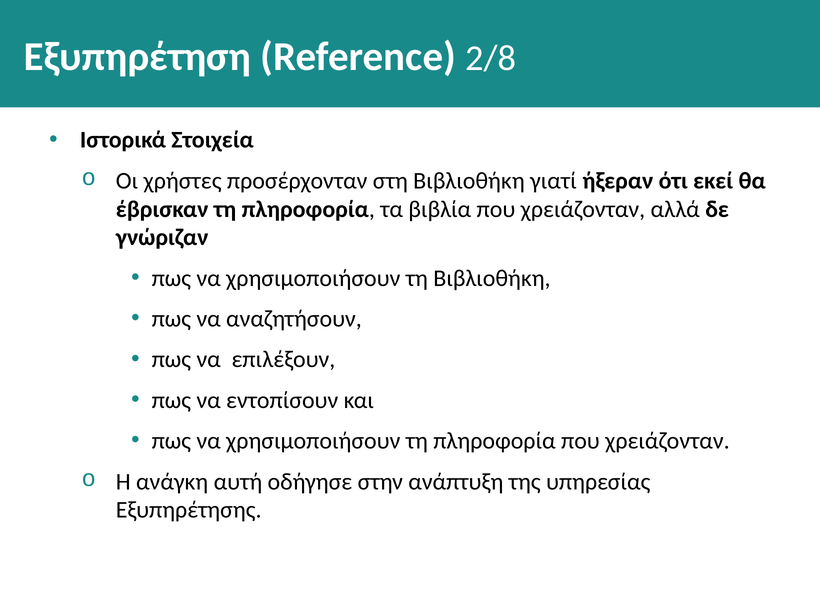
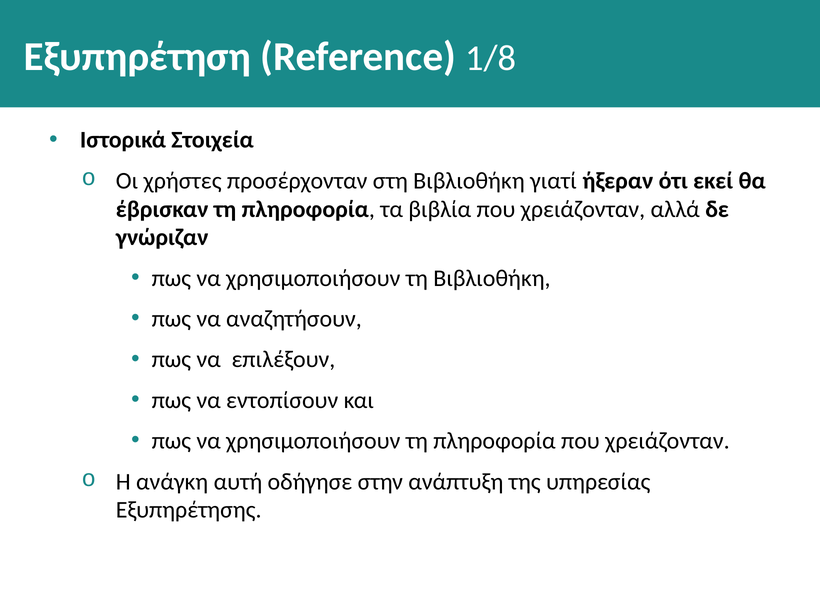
2/8: 2/8 -> 1/8 (491, 58)
